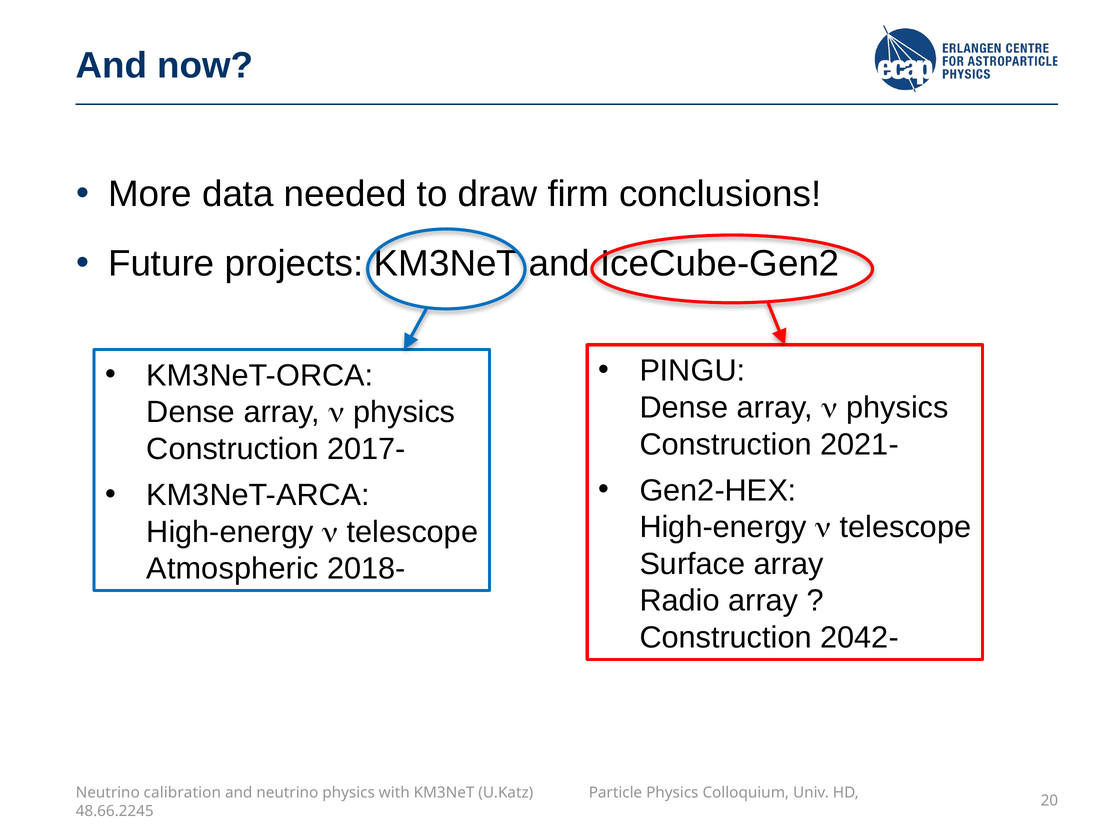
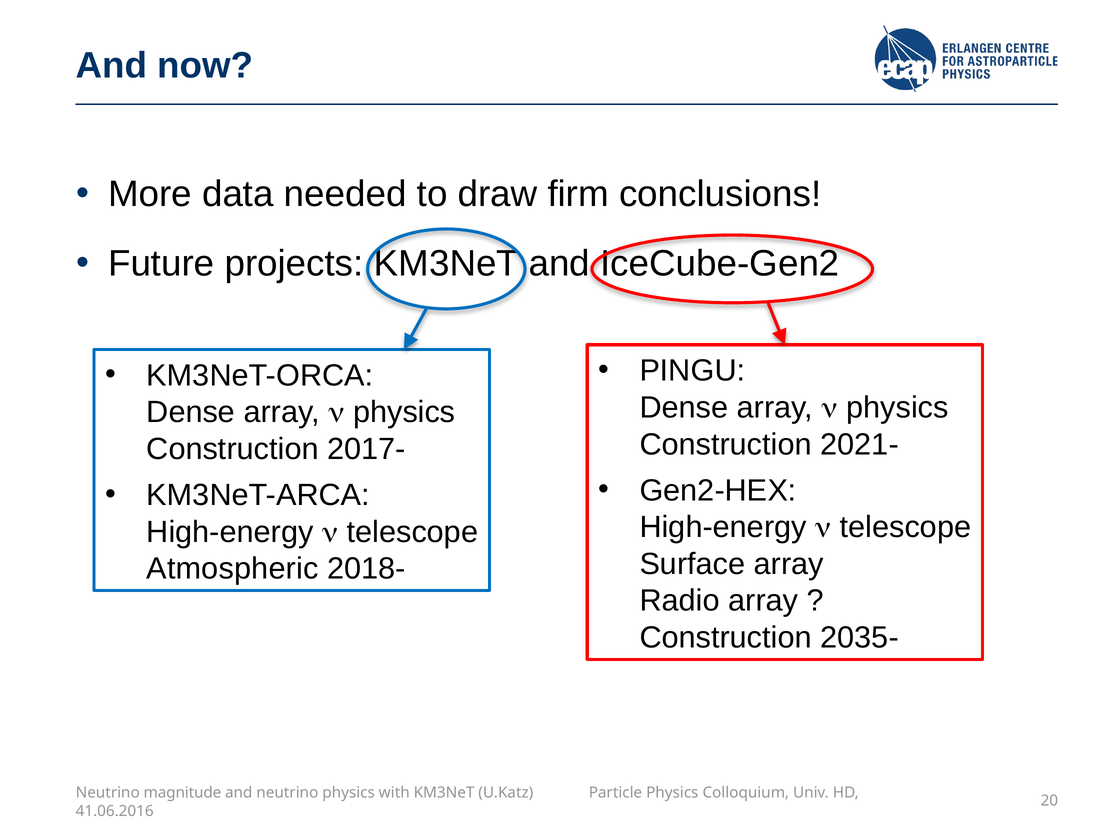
2042-: 2042- -> 2035- (860, 638)
calibration: calibration -> magnitude (182, 793)
48.66.2245: 48.66.2245 -> 41.06.2016 (115, 811)
